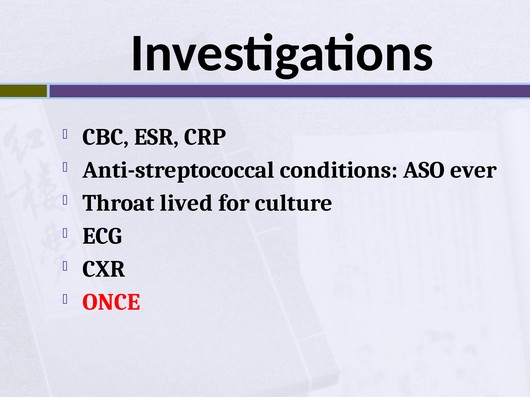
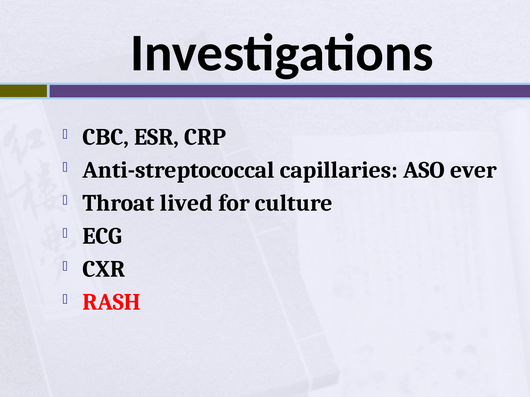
conditions: conditions -> capillaries (339, 170)
ONCE: ONCE -> RASH (112, 302)
